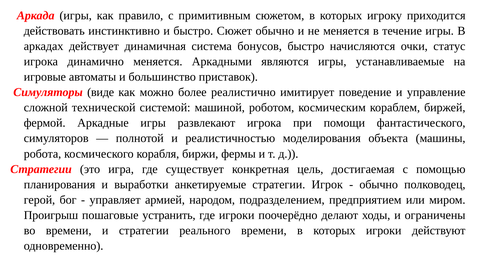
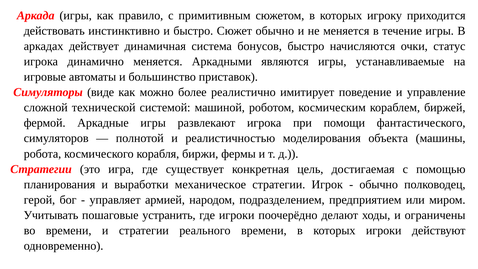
анкетируемые: анкетируемые -> механическое (210, 184)
Проигрыш: Проигрыш -> Учитывать (51, 215)
